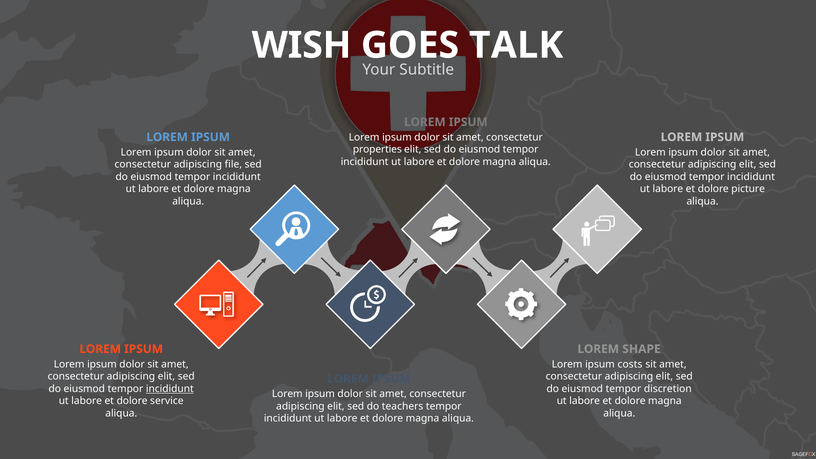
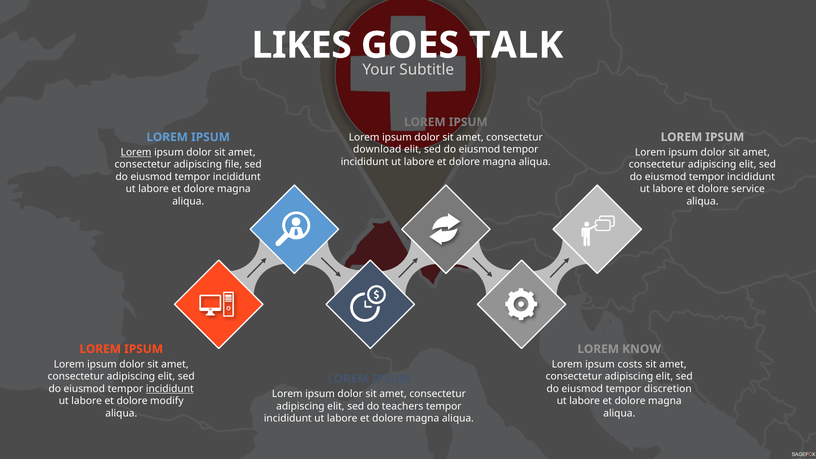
WISH: WISH -> LIKES (302, 45)
properties: properties -> download (377, 150)
Lorem underline: none -> present (136, 152)
picture: picture -> service (748, 189)
SHAPE: SHAPE -> KNOW (642, 349)
service: service -> modify (167, 401)
